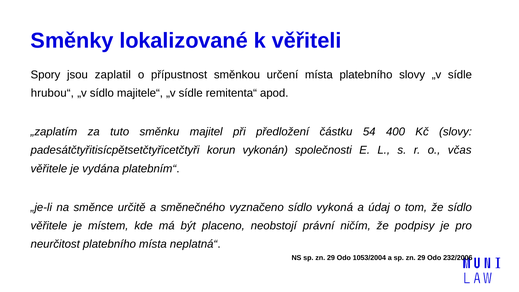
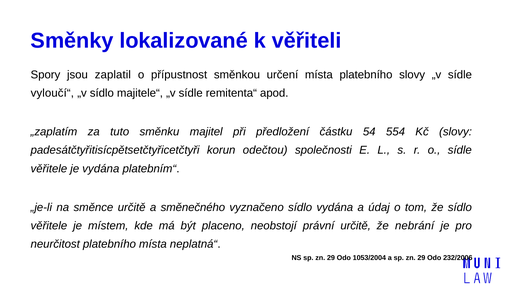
hrubou“: hrubou“ -> vyloučí“ (52, 93)
400: 400 -> 554 (396, 132)
vykonán: vykonán -> odečtou (265, 150)
o včas: včas -> sídle (460, 150)
sídlo vykoná: vykoná -> vydána (335, 207)
právní ničím: ničím -> určitě (356, 226)
podpisy: podpisy -> nebrání (415, 226)
